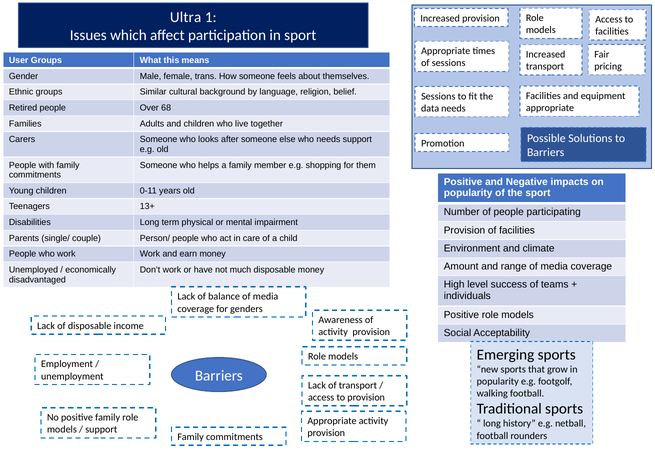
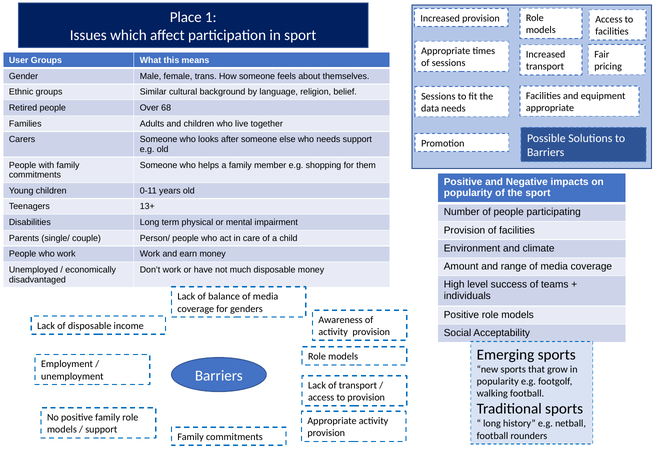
Ultra: Ultra -> Place (186, 17)
